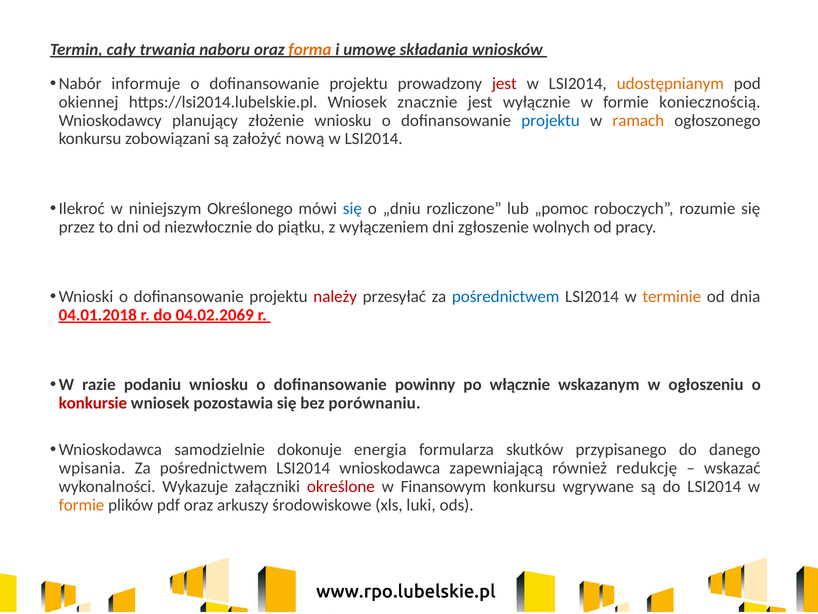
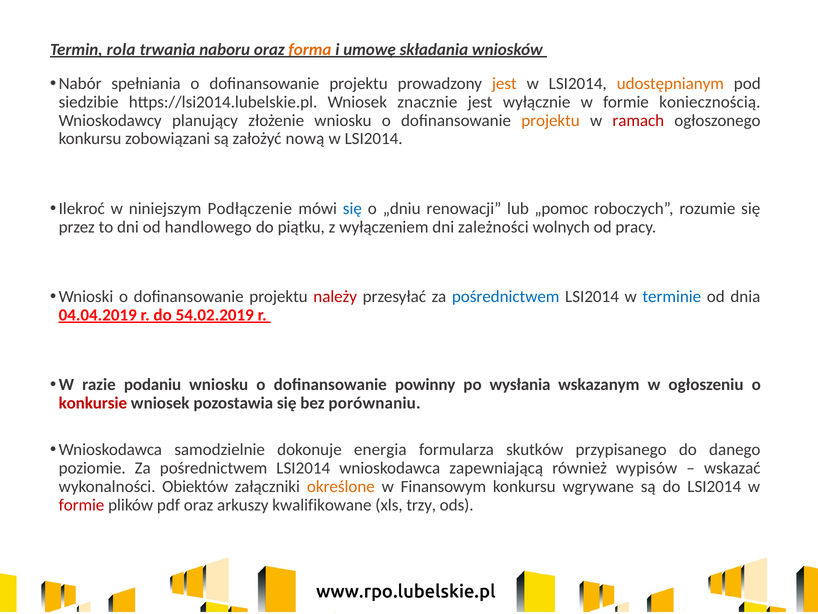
cały: cały -> rola (121, 49)
informuje: informuje -> spełniania (146, 83)
jest colour: red -> orange (504, 83)
okiennej: okiennej -> siedzibie (89, 102)
projektu colour: blue -> orange (551, 120)
ramach colour: orange -> red (638, 120)
Określonego: Określonego -> Podłączenie (250, 208)
rozliczone: rozliczone -> renowacji (464, 208)
niezwłocznie: niezwłocznie -> handlowego (208, 227)
zgłoszenie: zgłoszenie -> zależności (493, 227)
terminie colour: orange -> blue (672, 296)
04.01.2018: 04.01.2018 -> 04.04.2019 (98, 315)
04.02.2069: 04.02.2069 -> 54.02.2019 (215, 315)
włącznie: włącznie -> wysłania (520, 384)
wpisania: wpisania -> poziomie (92, 468)
redukcję: redukcję -> wypisów (647, 468)
Wykazuje: Wykazuje -> Obiektów (195, 486)
określone colour: red -> orange (341, 486)
formie colour: orange -> red (81, 504)
środowiskowe: środowiskowe -> kwalifikowane (322, 504)
luki: luki -> trzy (421, 504)
